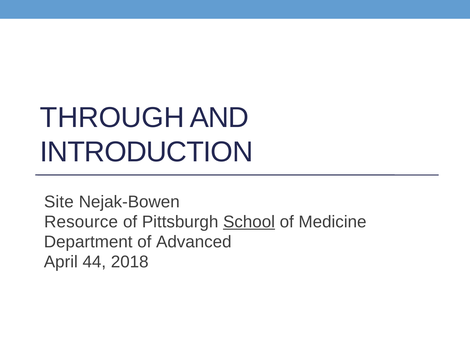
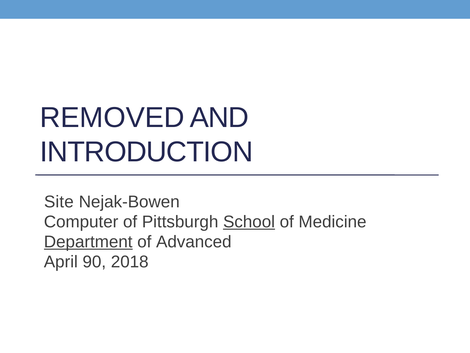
THROUGH: THROUGH -> REMOVED (112, 117)
Resource: Resource -> Computer (81, 222)
Department underline: none -> present (88, 242)
44: 44 -> 90 (94, 262)
